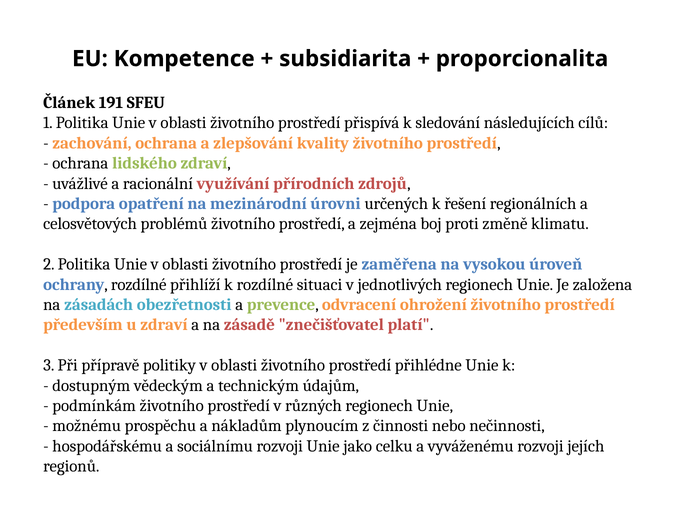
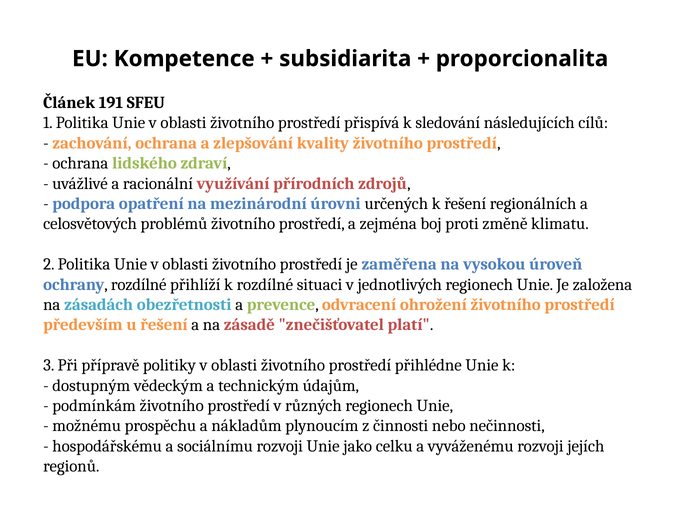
u zdraví: zdraví -> řešení (164, 325)
